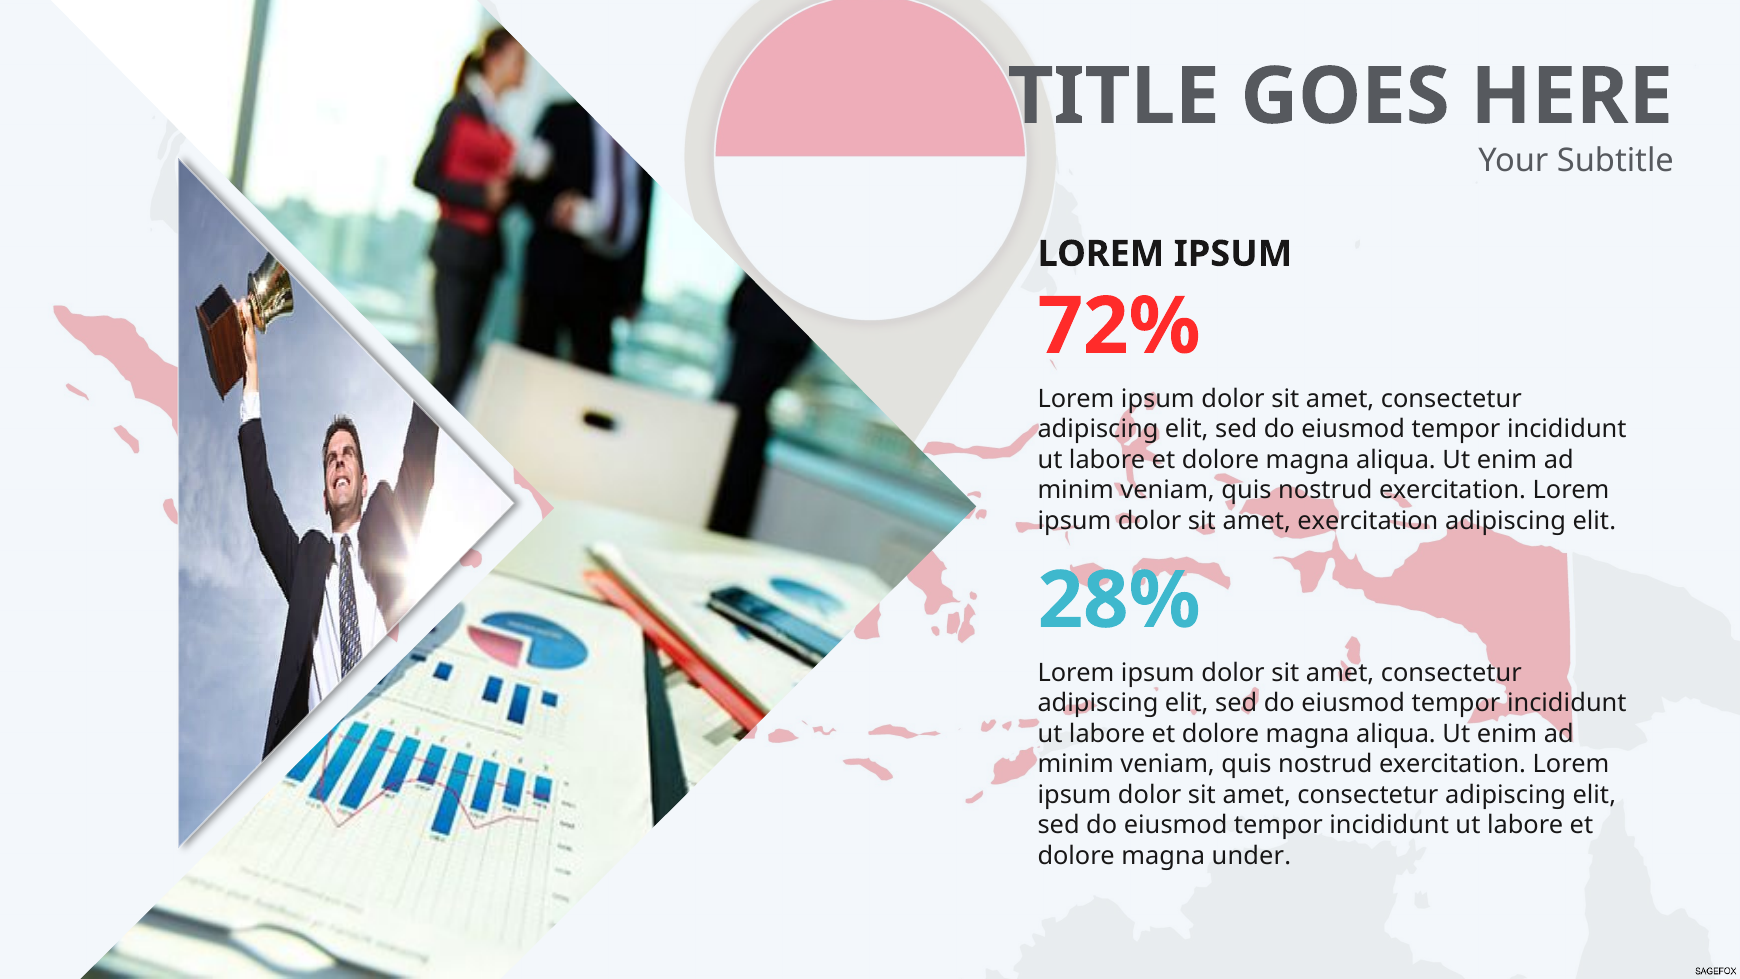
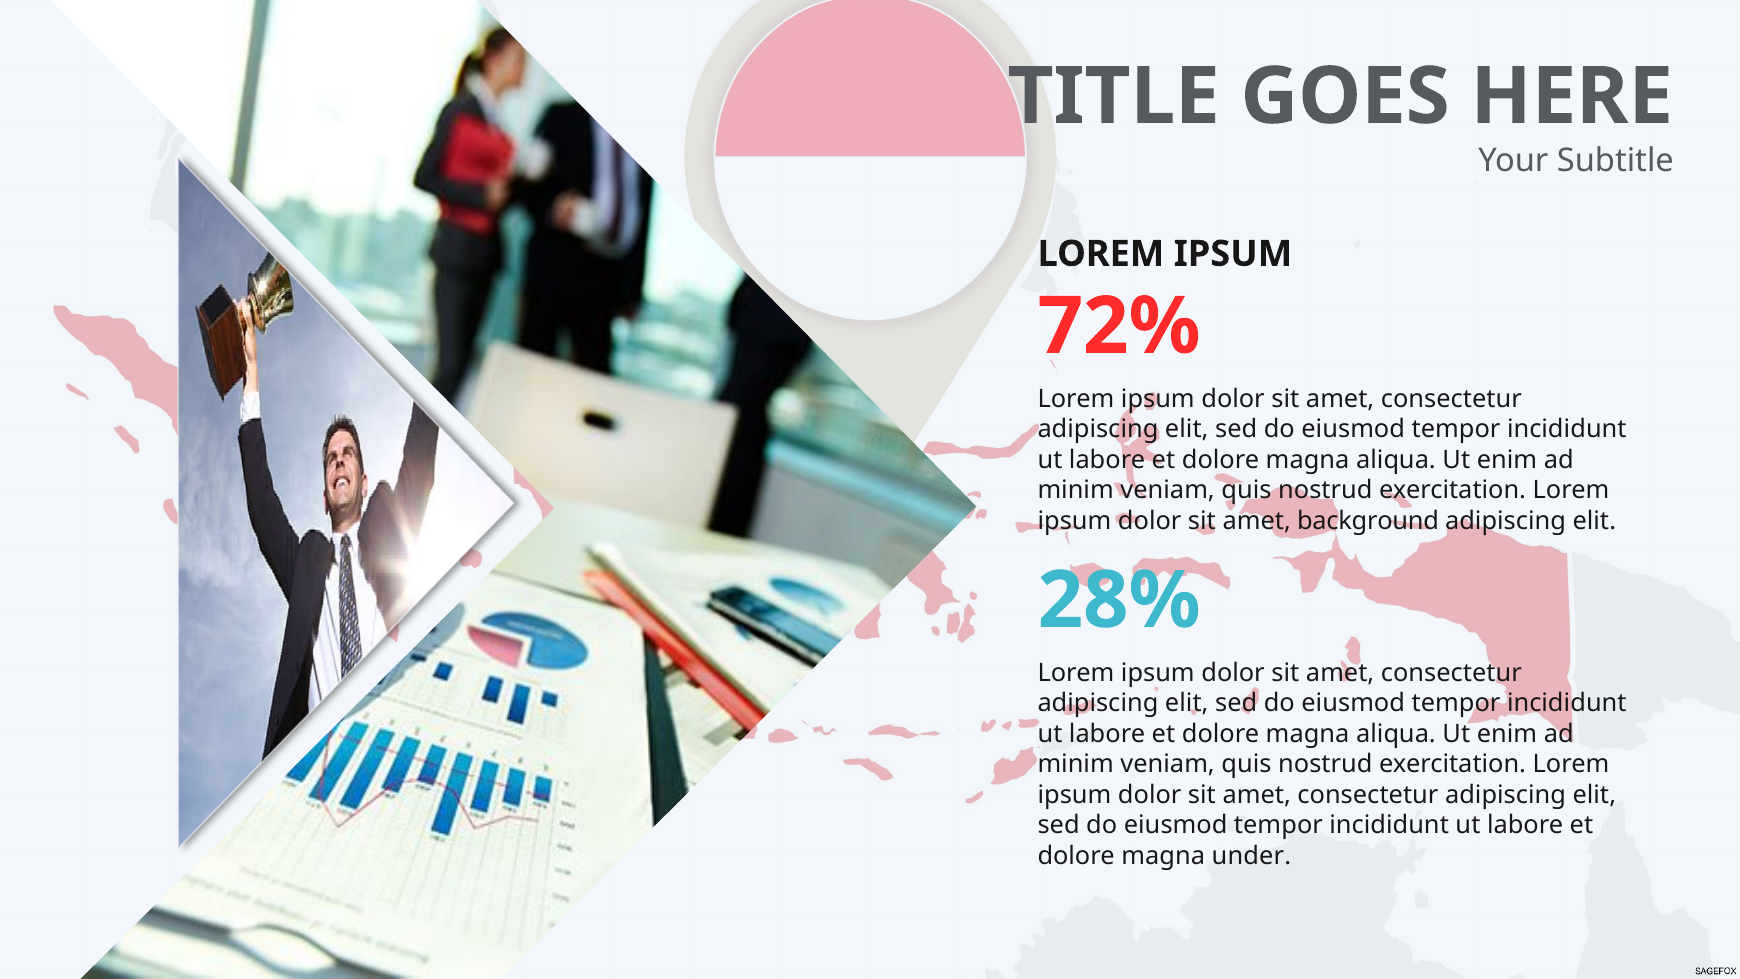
amet exercitation: exercitation -> background (1368, 521)
